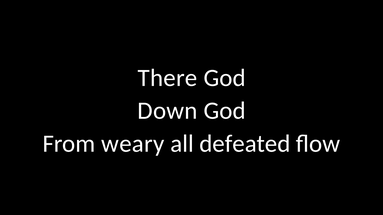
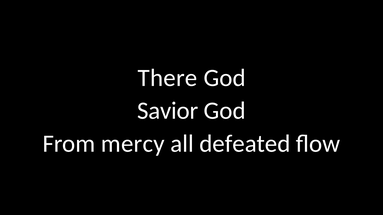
Down: Down -> Savior (168, 111)
weary: weary -> mercy (133, 144)
